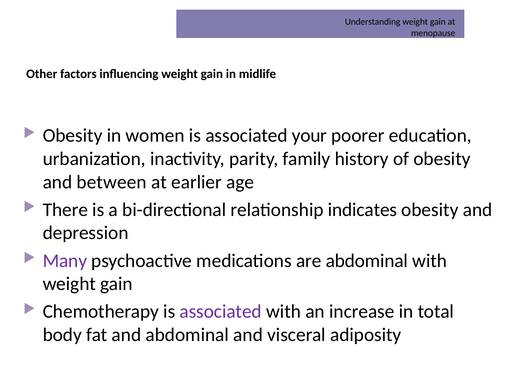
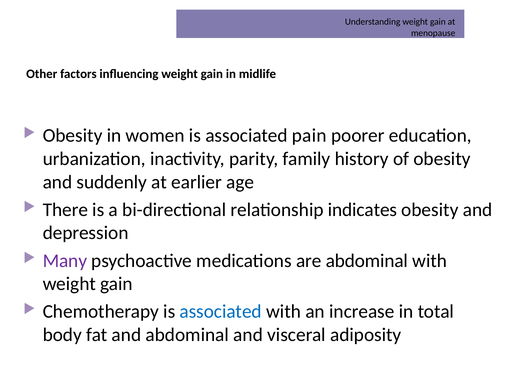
your: your -> pain (309, 136)
between: between -> suddenly (112, 182)
associated colour: purple -> blue (221, 312)
